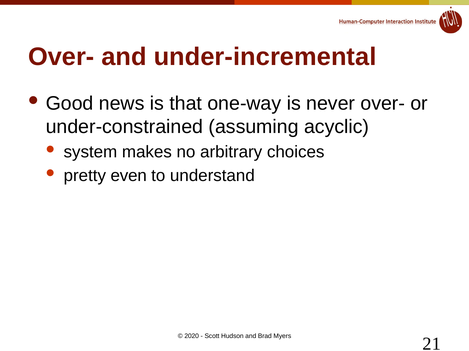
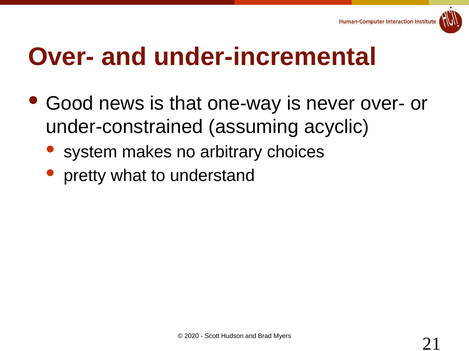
even: even -> what (129, 176)
